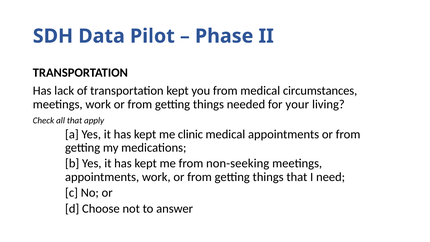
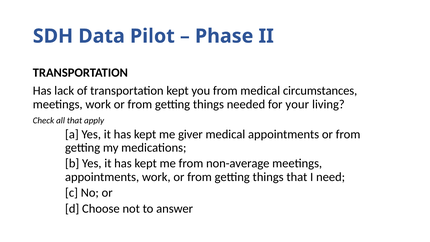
clinic: clinic -> giver (190, 134)
non-seeking: non-seeking -> non-average (238, 163)
